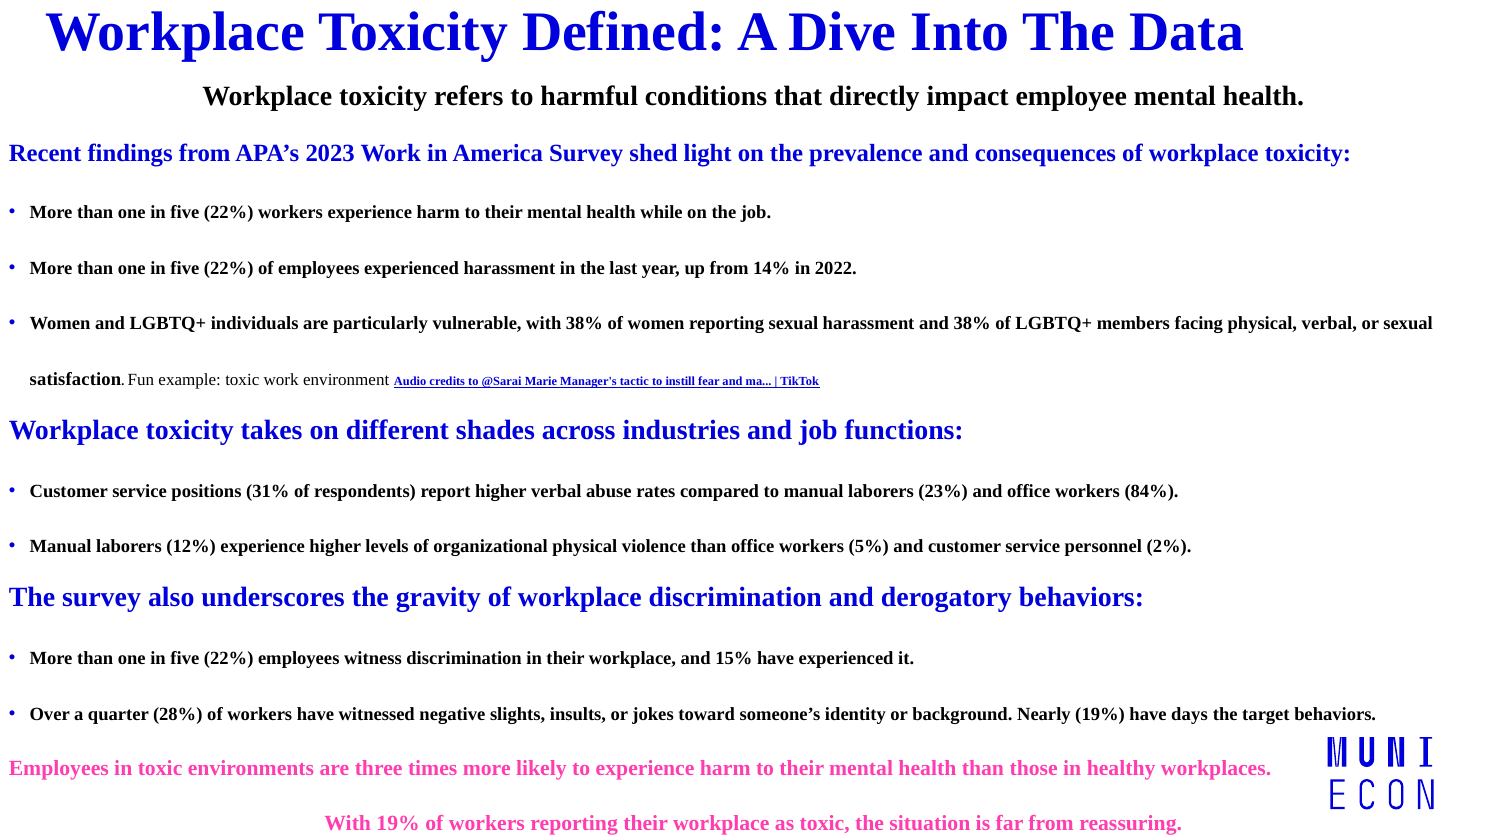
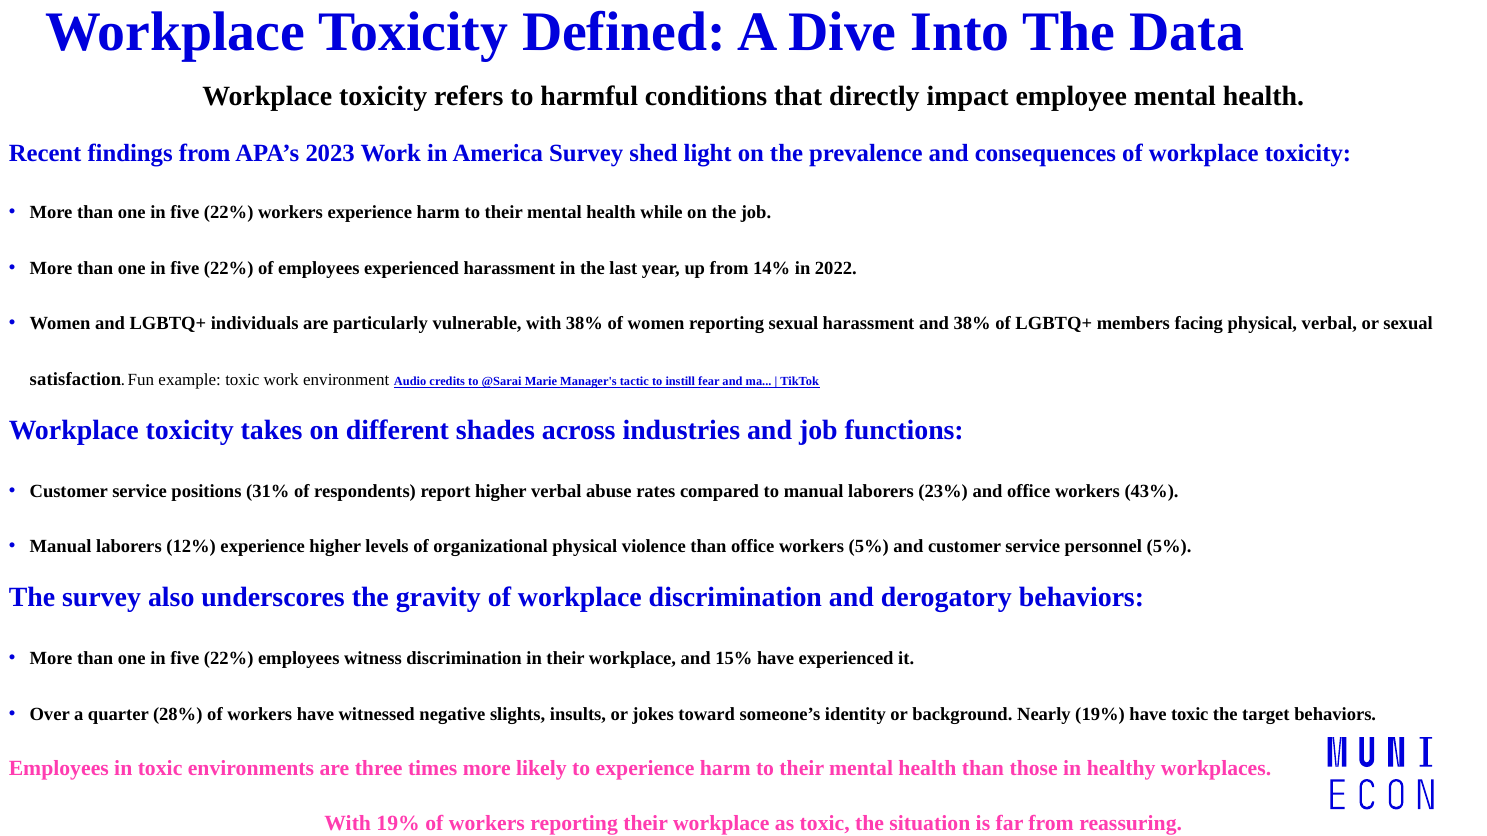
84%: 84% -> 43% (1152, 491)
personnel 2%: 2% -> 5% (1169, 547)
have days: days -> toxic (1190, 714)
